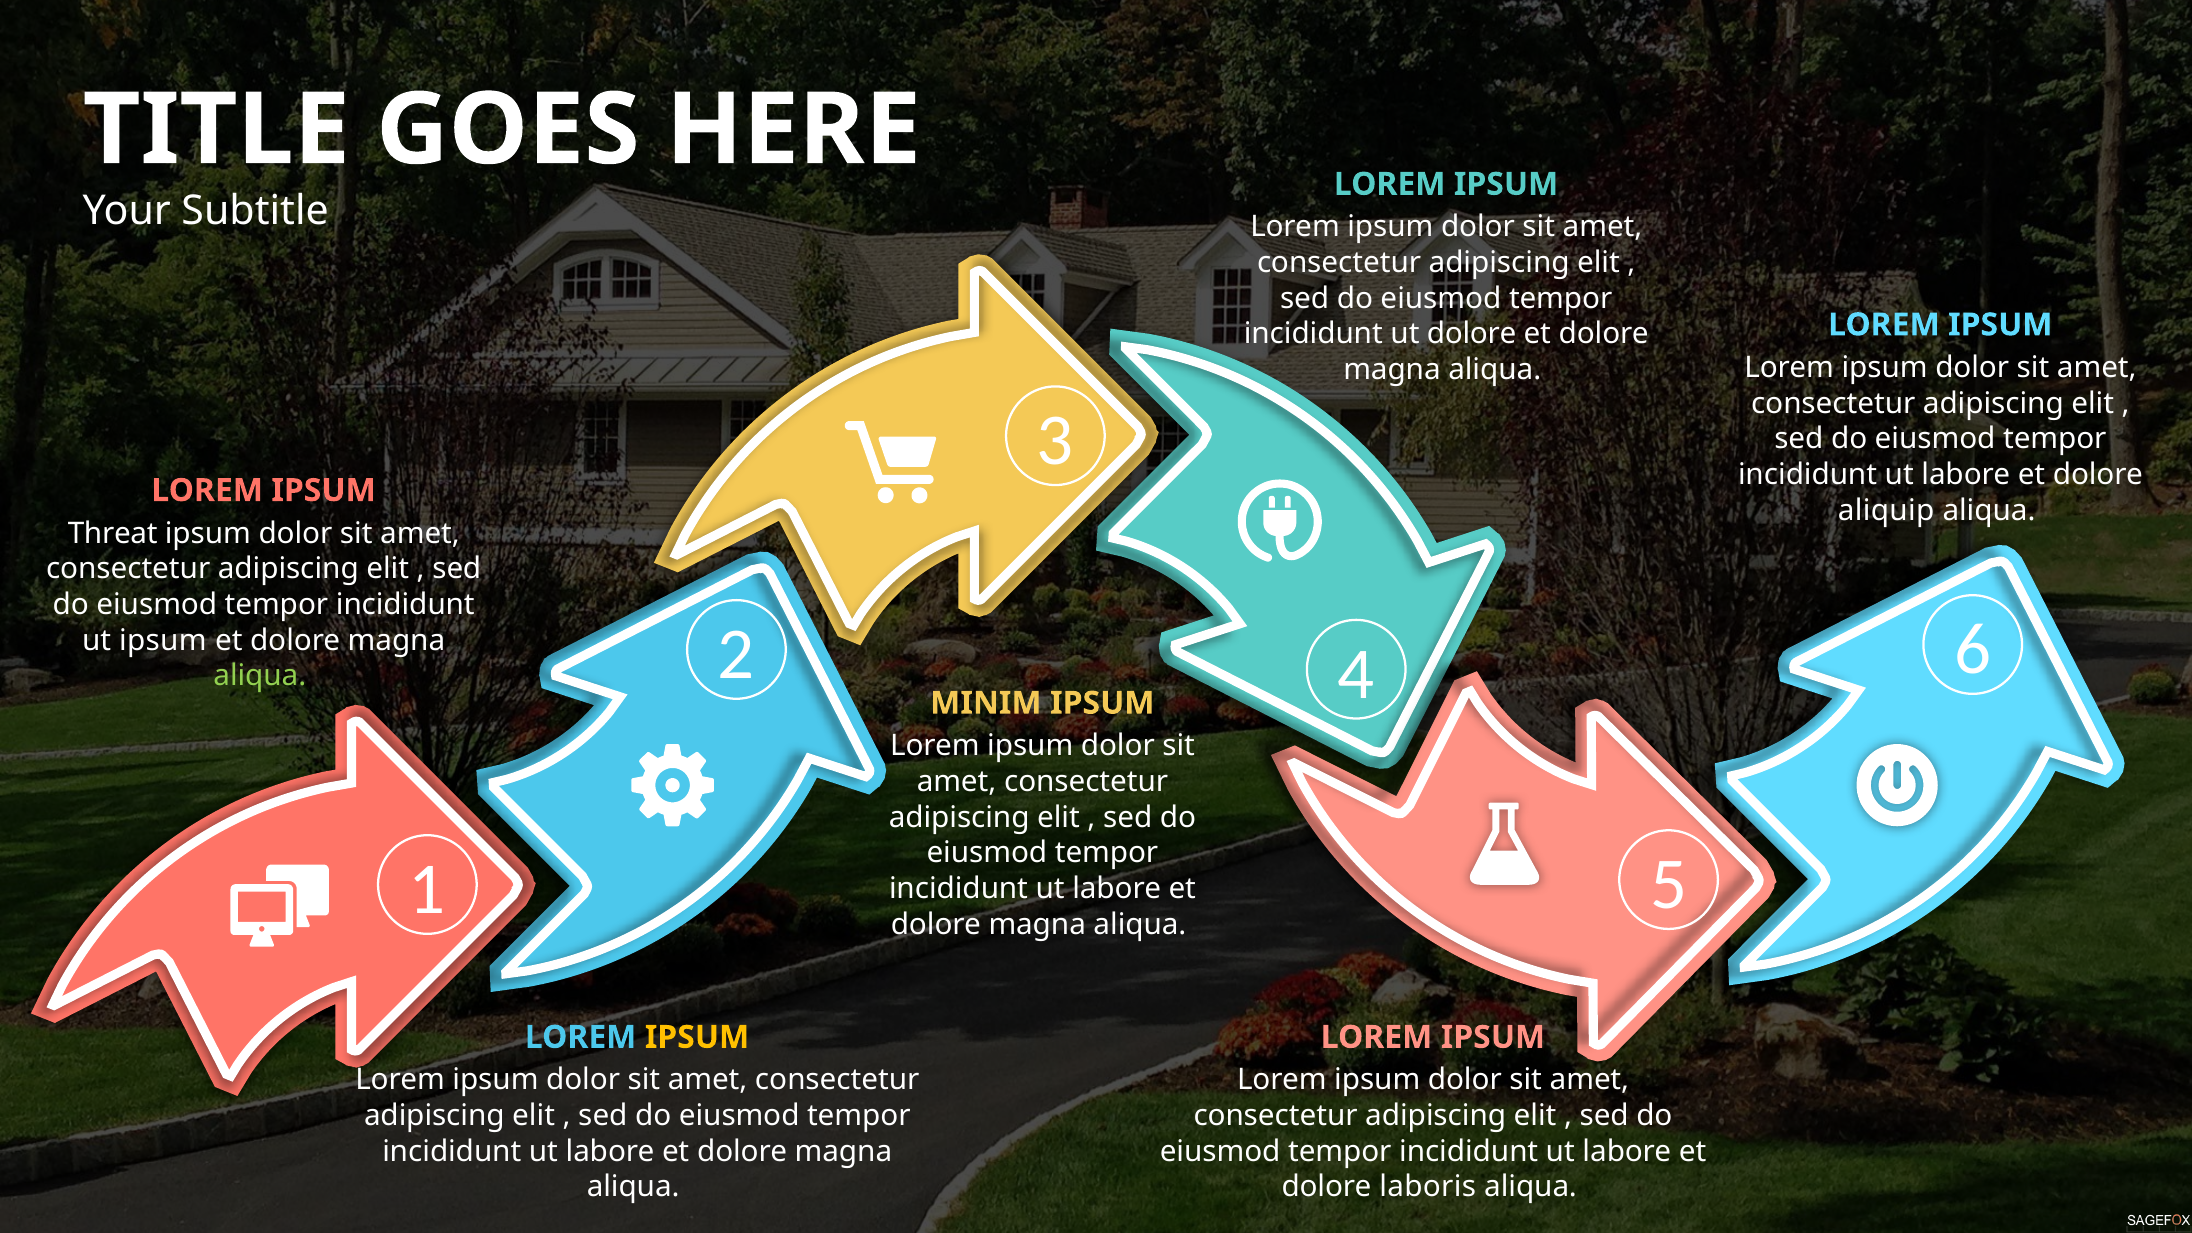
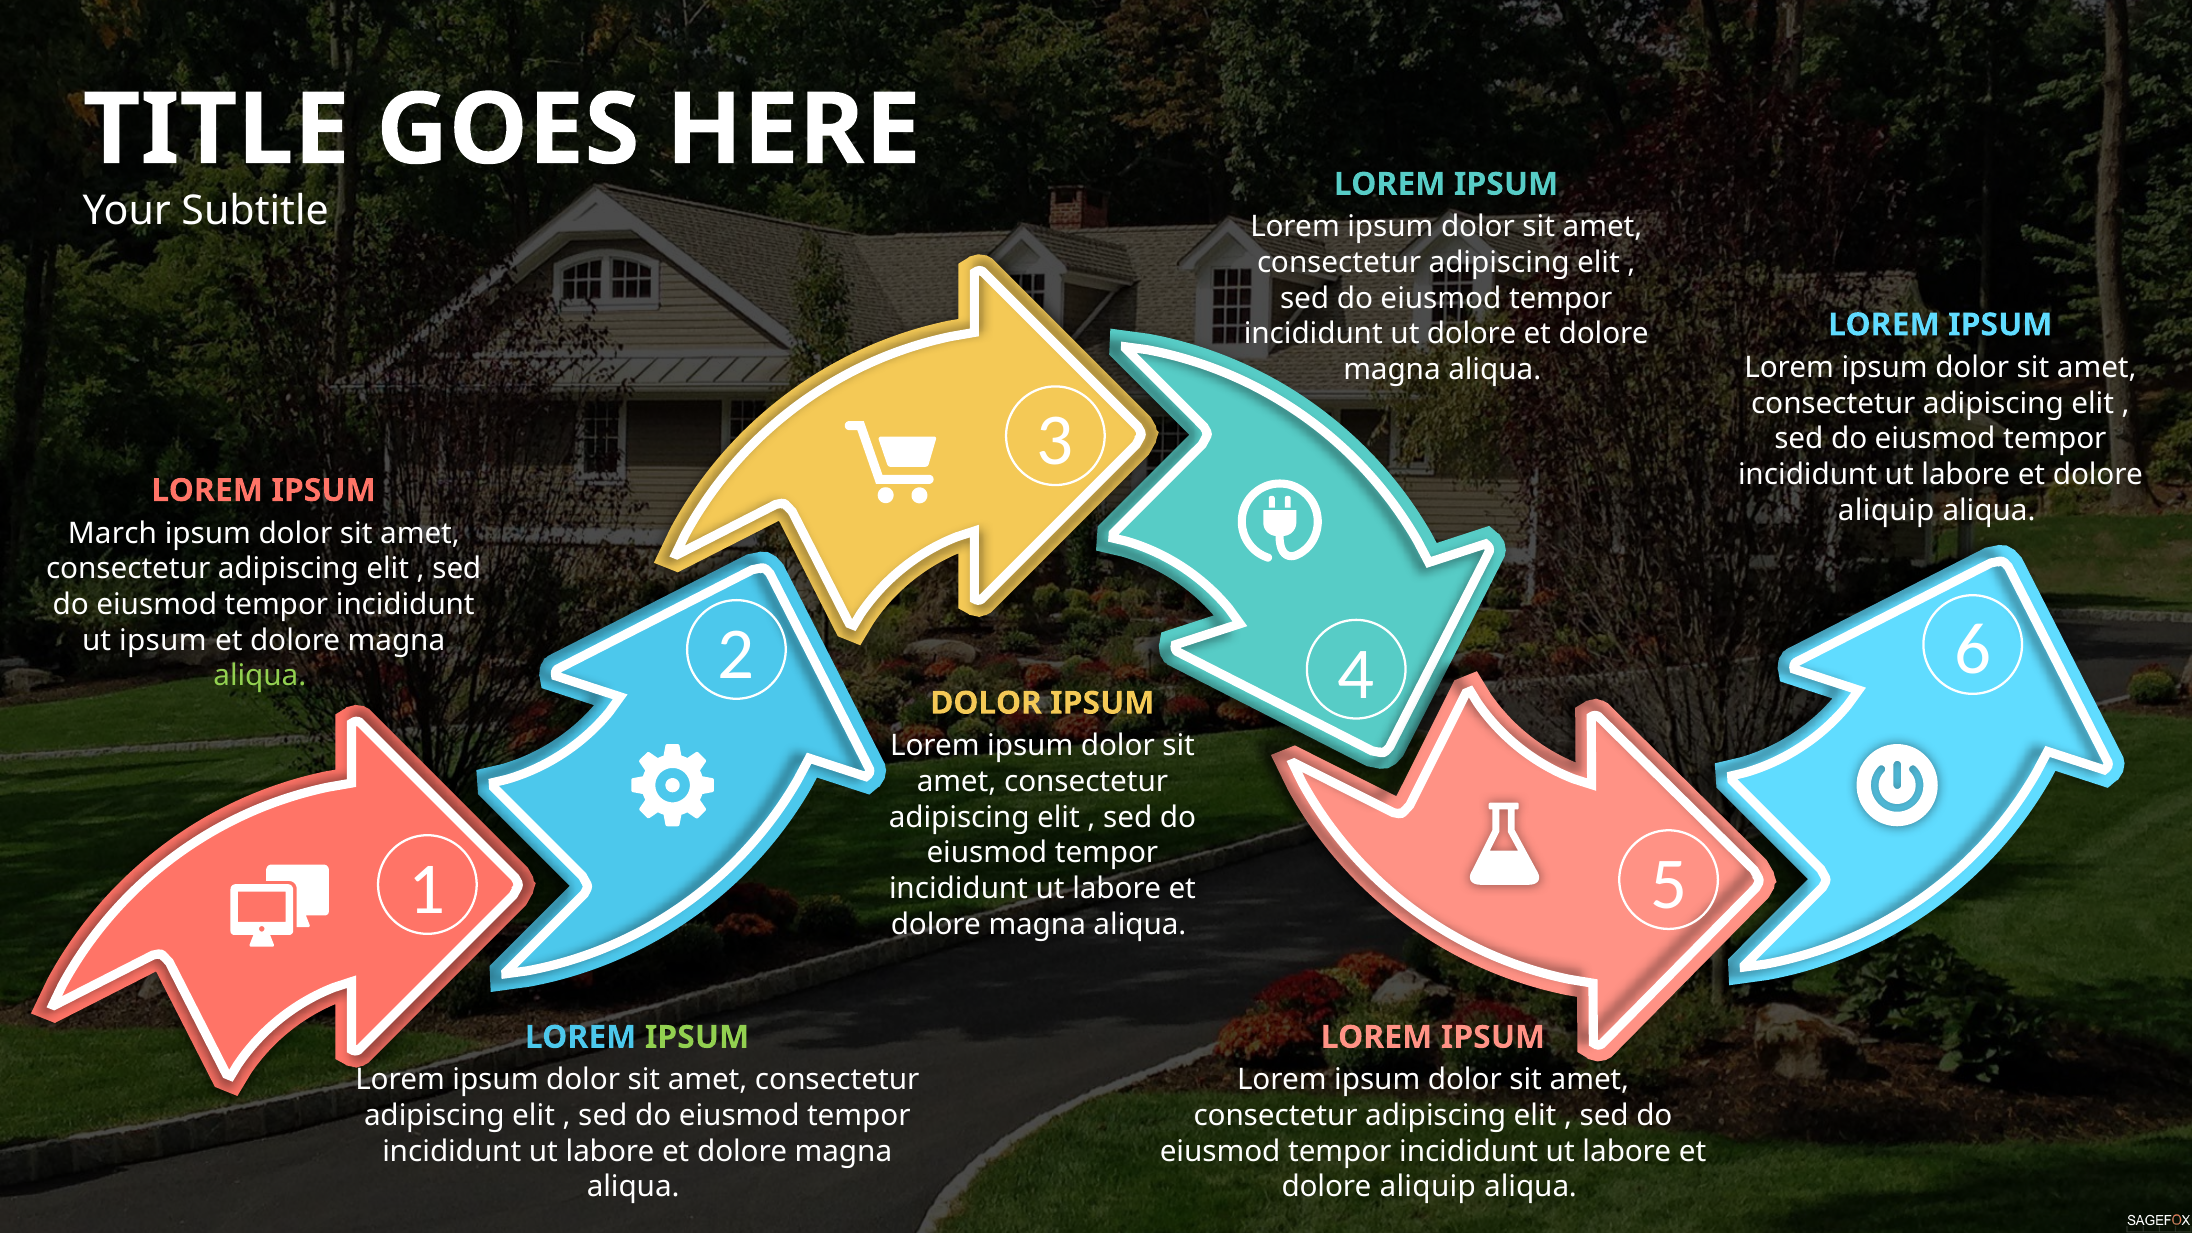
Threat: Threat -> March (112, 533)
MINIM: MINIM -> DOLOR (986, 703)
IPSUM colour: yellow -> light green (697, 1037)
laboris: laboris -> aliquip (1428, 1187)
